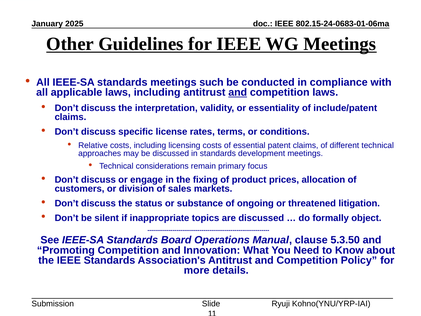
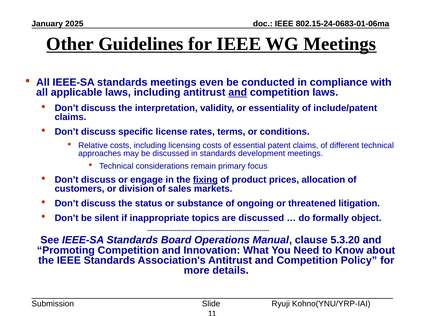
such: such -> even (211, 82)
fixing underline: none -> present (205, 180)
5.3.50: 5.3.50 -> 5.3.20 (345, 240)
